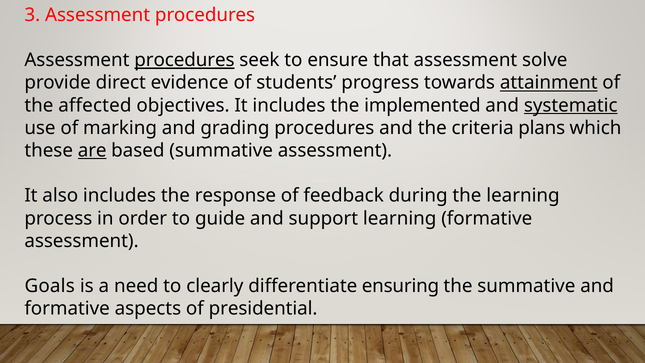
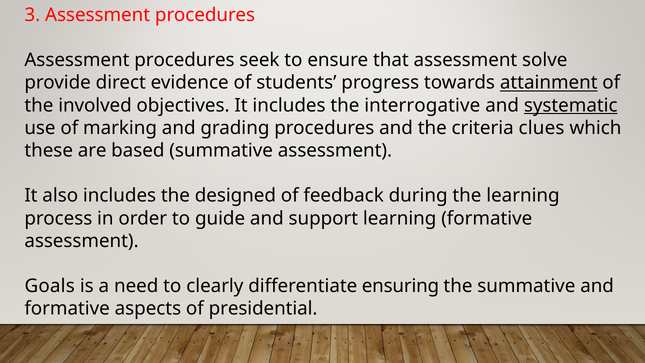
procedures underline: present -> none (184, 60)
affected: affected -> involved (95, 105)
implemented: implemented -> interrogative (422, 105)
plans: plans -> clues (542, 128)
are underline: present -> none (92, 150)
response: response -> designed (235, 196)
